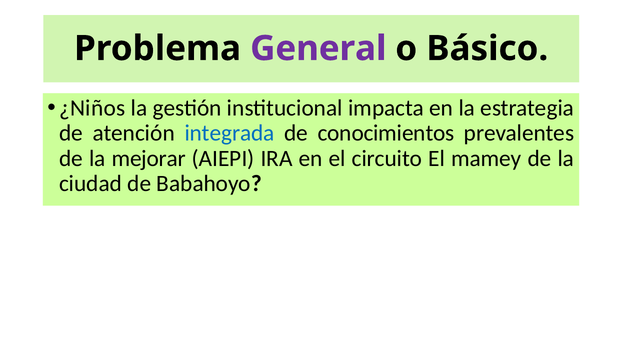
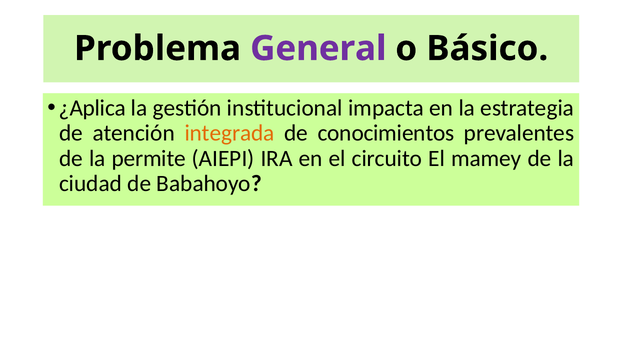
¿Niños: ¿Niños -> ¿Aplica (92, 108)
integrada colour: blue -> orange (230, 133)
mejorar: mejorar -> permite (149, 158)
